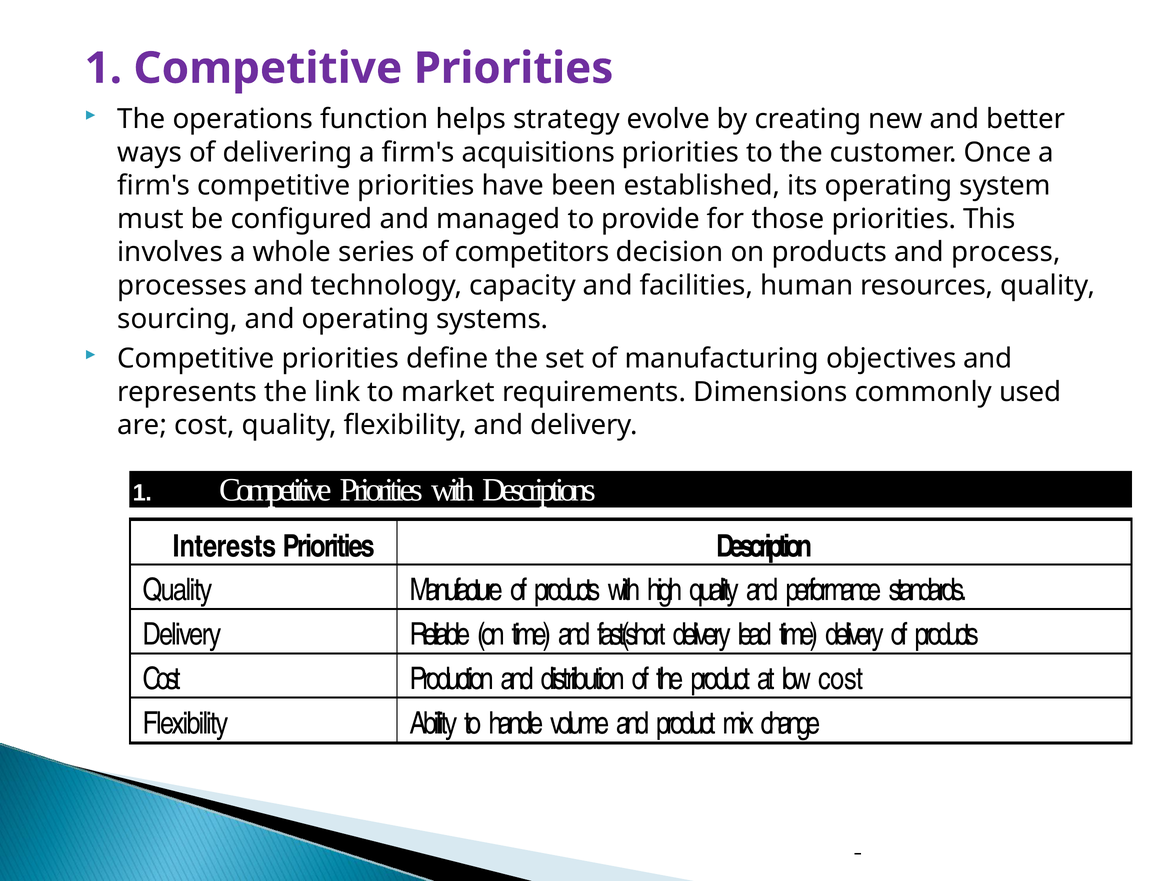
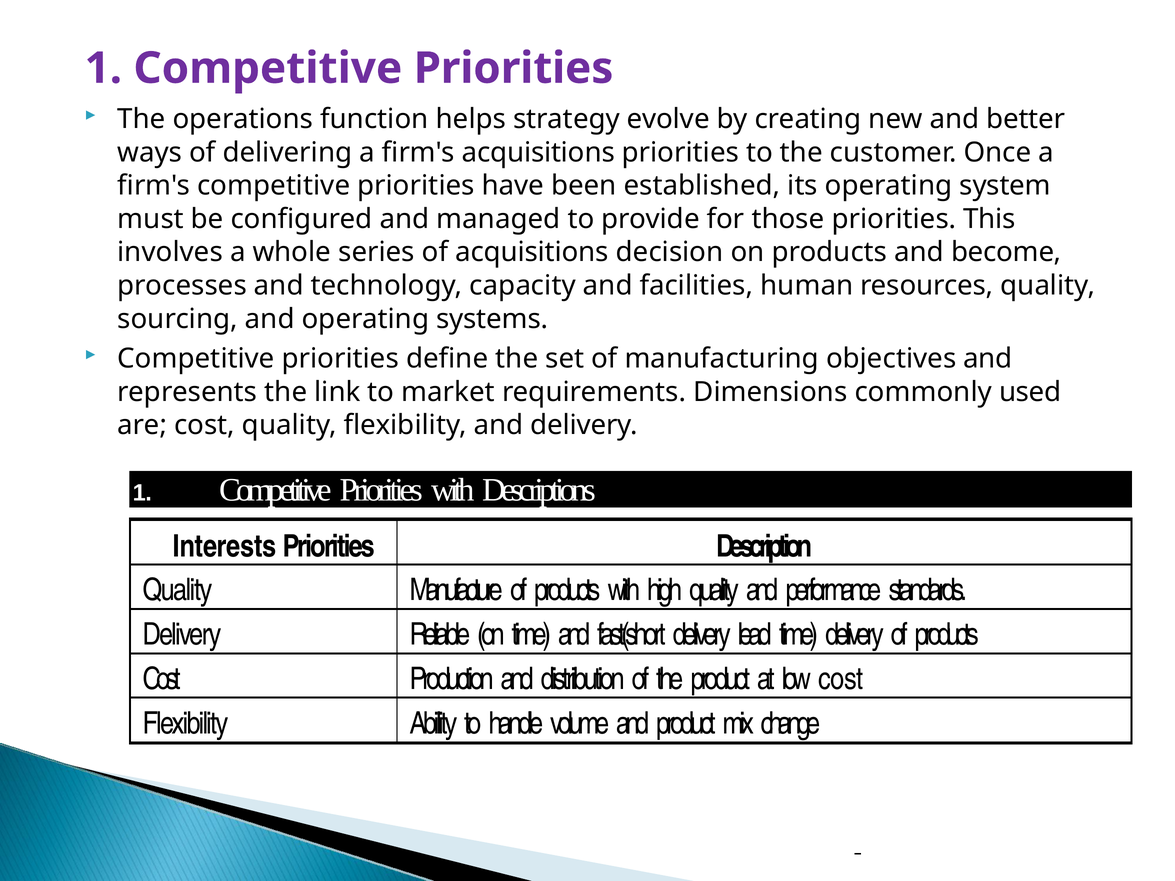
of competitors: competitors -> acquisitions (532, 252)
process: process -> become (1006, 252)
